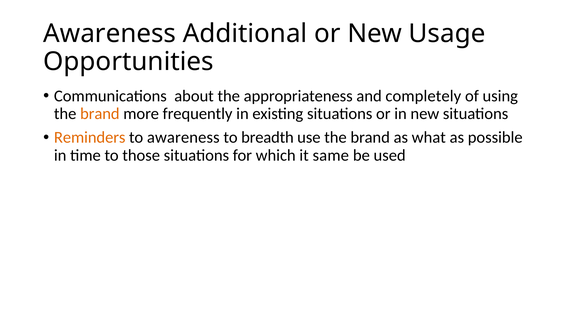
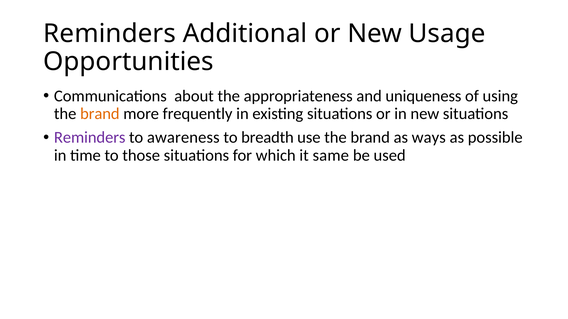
Awareness: Awareness -> Reminders (110, 34)
completely: completely -> uniqueness (423, 96)
Reminders colour: orange -> purple (90, 138)
what: what -> ways (429, 138)
